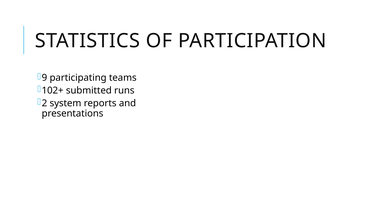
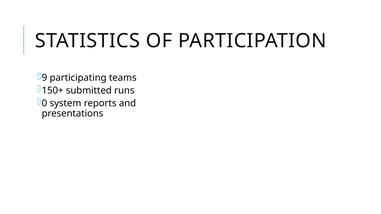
102+: 102+ -> 150+ (53, 91)
2: 2 -> 0 (44, 103)
